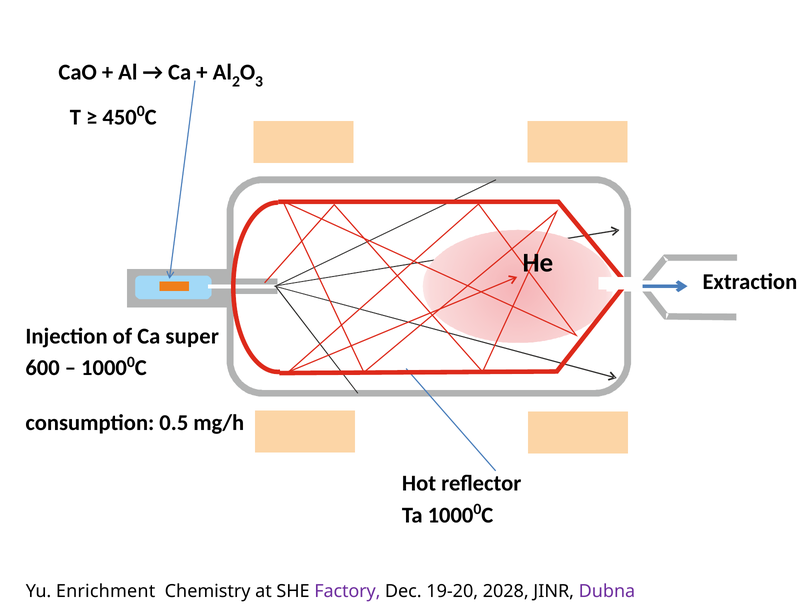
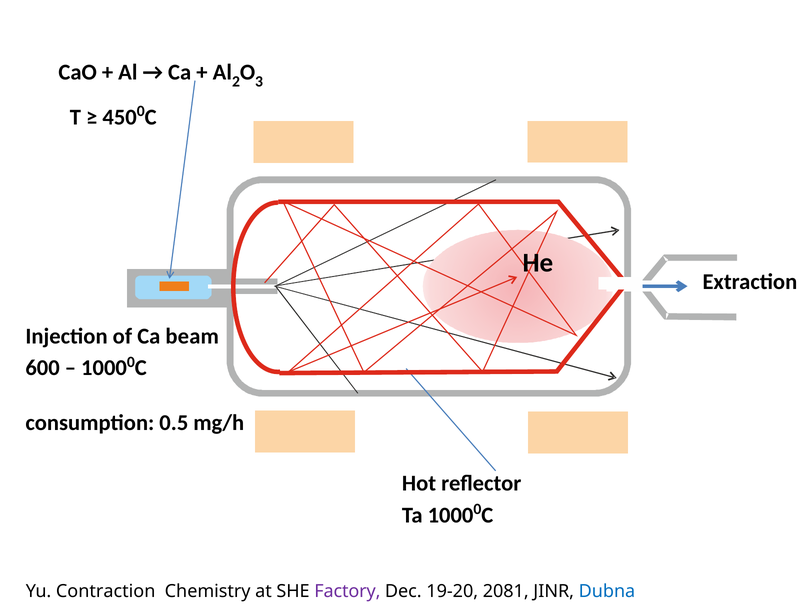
super: super -> beam (192, 336)
Enrichment: Enrichment -> Contraction (106, 591)
2028: 2028 -> 2081 (506, 591)
Dubna colour: purple -> blue (607, 591)
